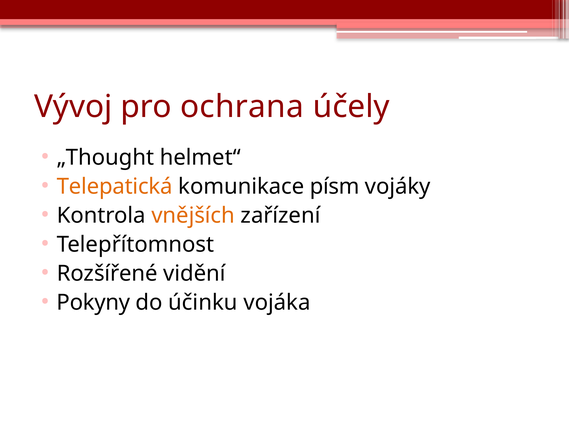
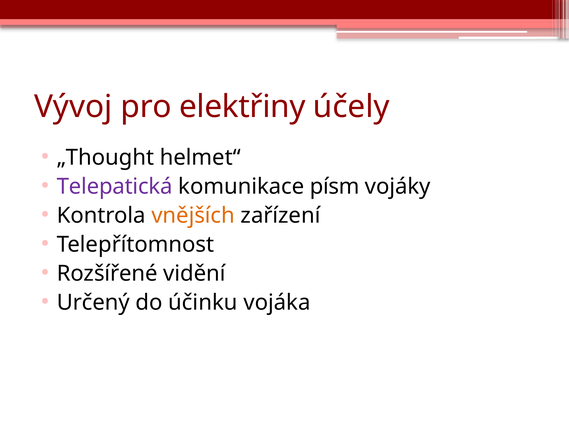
ochrana: ochrana -> elektřiny (242, 107)
Telepatická colour: orange -> purple (115, 187)
Pokyny: Pokyny -> Určený (93, 302)
